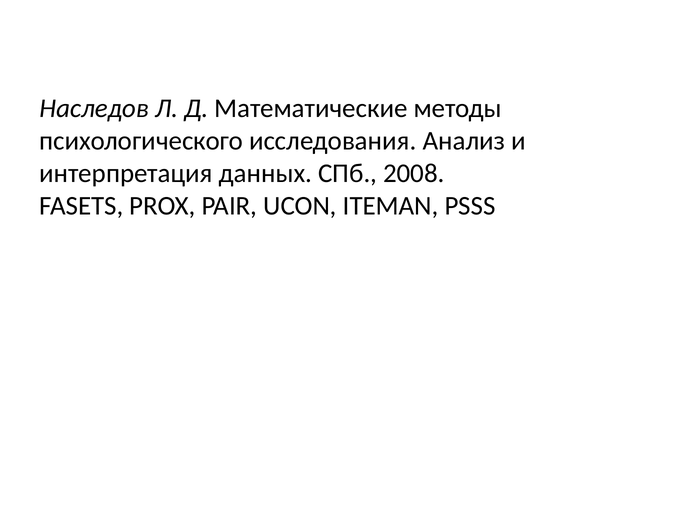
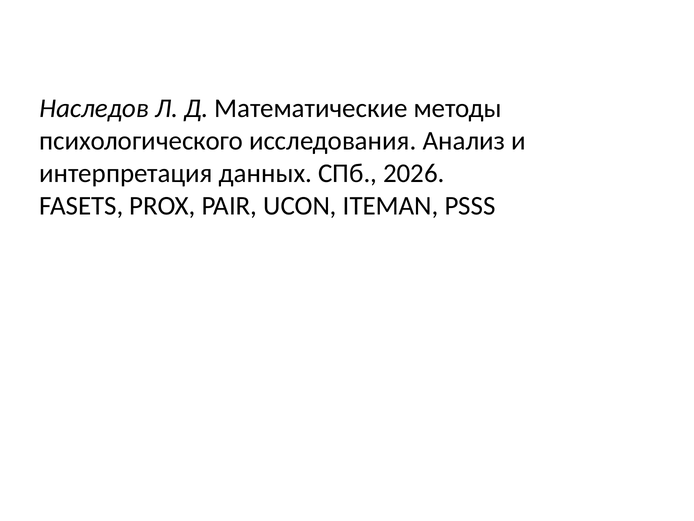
2008: 2008 -> 2026 (414, 173)
